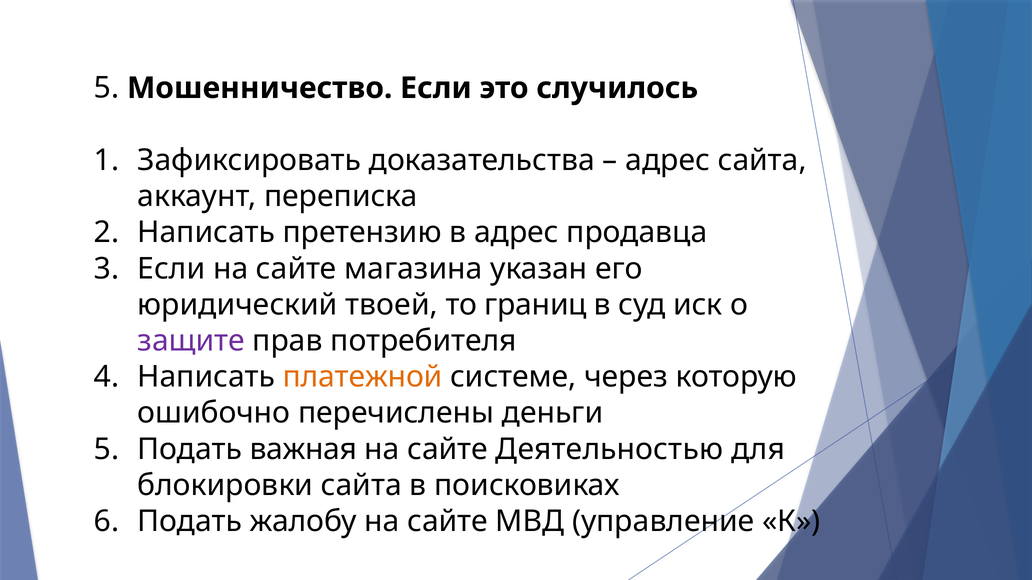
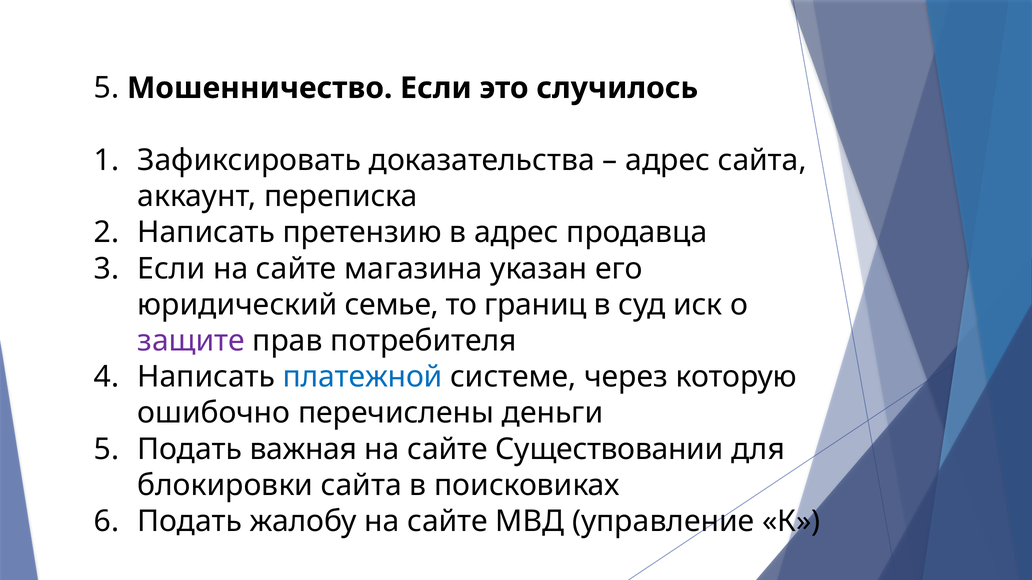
твоей: твоей -> семье (392, 305)
платежной colour: orange -> blue (363, 377)
Деятельностью: Деятельностью -> Существовании (610, 450)
